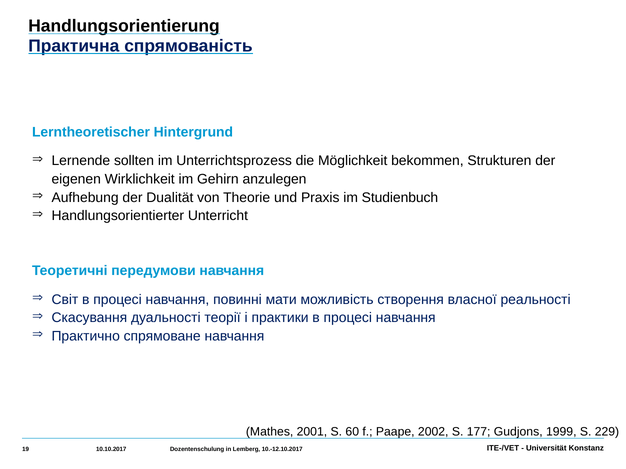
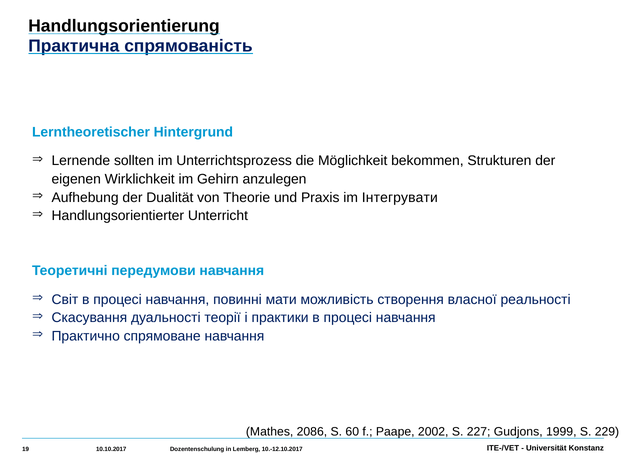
Studienbuch: Studienbuch -> Інтегрувати (400, 198)
2001: 2001 -> 2086 (312, 432)
177: 177 -> 227 (479, 432)
